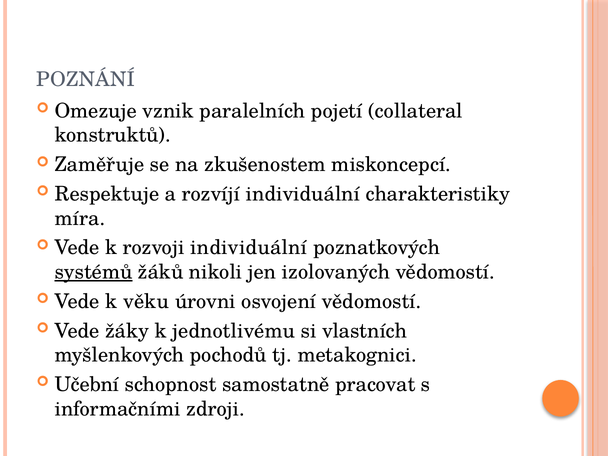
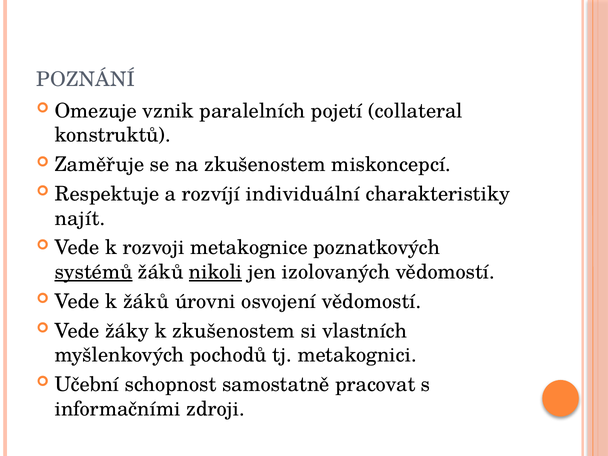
míra: míra -> najít (80, 218)
rozvoji individuální: individuální -> metakognice (249, 248)
nikoli underline: none -> present (216, 272)
k věku: věku -> žáků (146, 301)
k jednotlivému: jednotlivému -> zkušenostem (234, 331)
